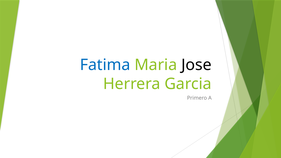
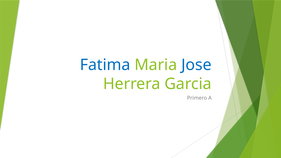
Jose colour: black -> blue (196, 65)
